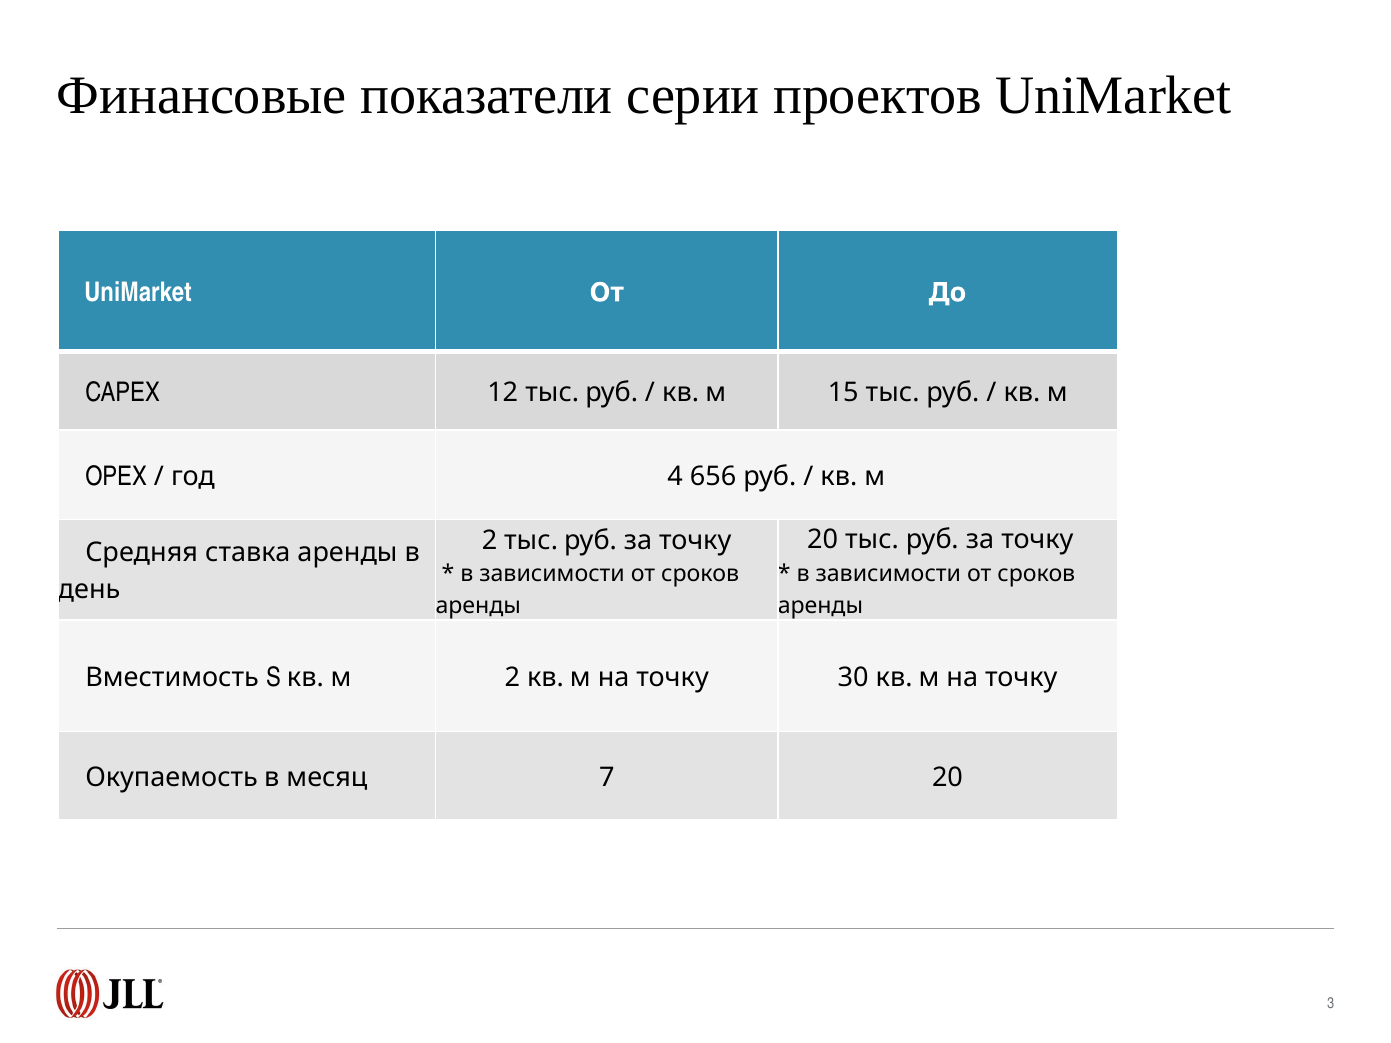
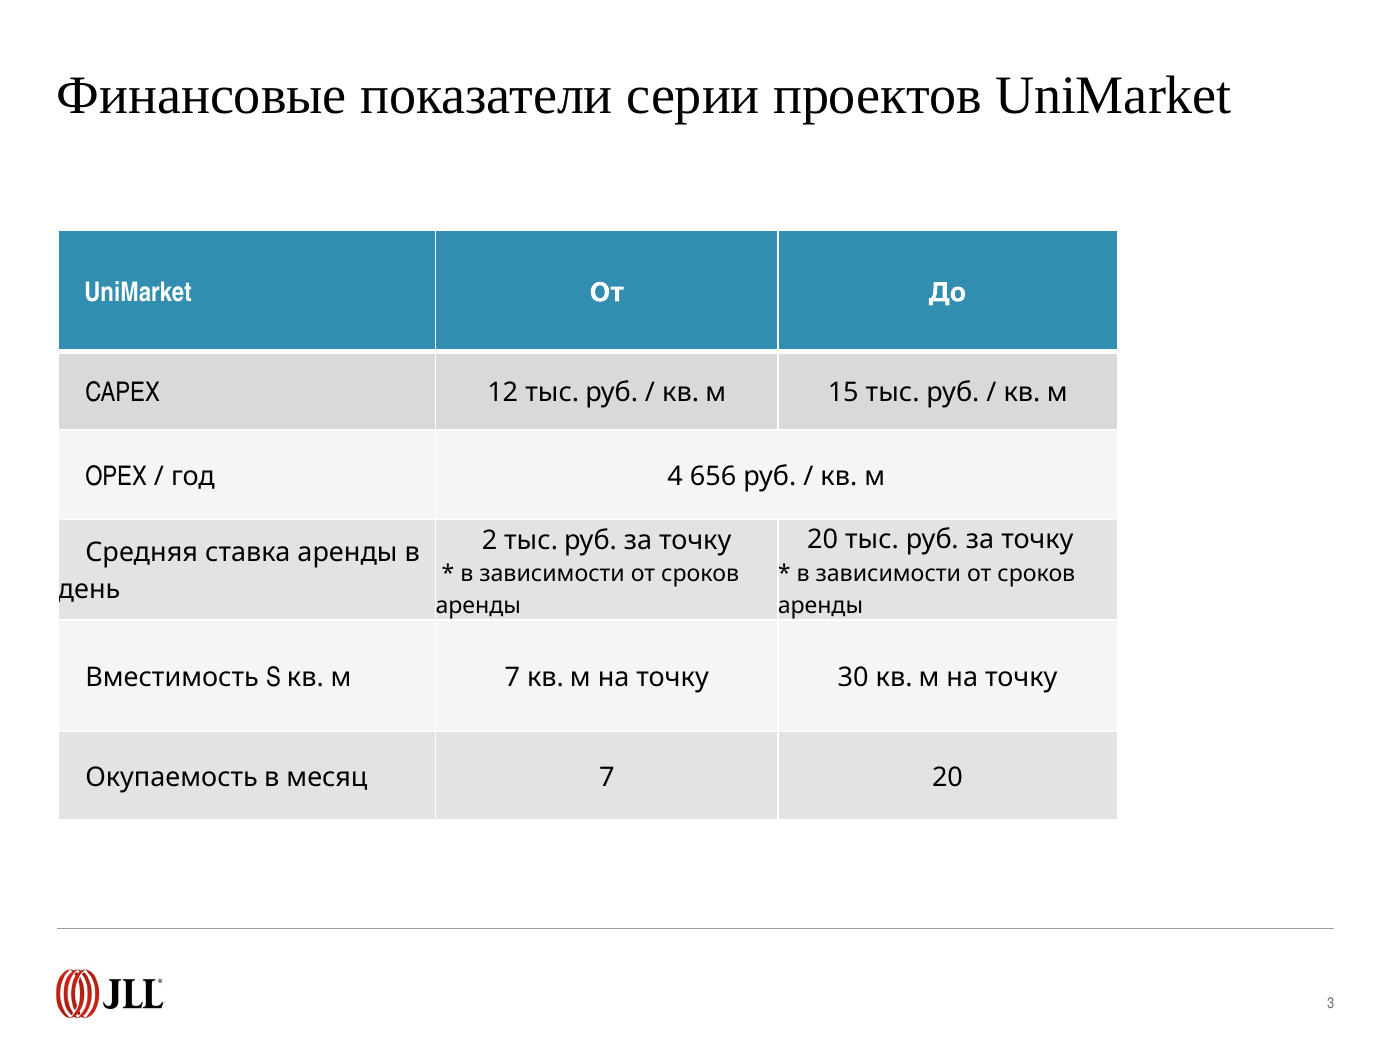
м 2: 2 -> 7 (512, 678)
